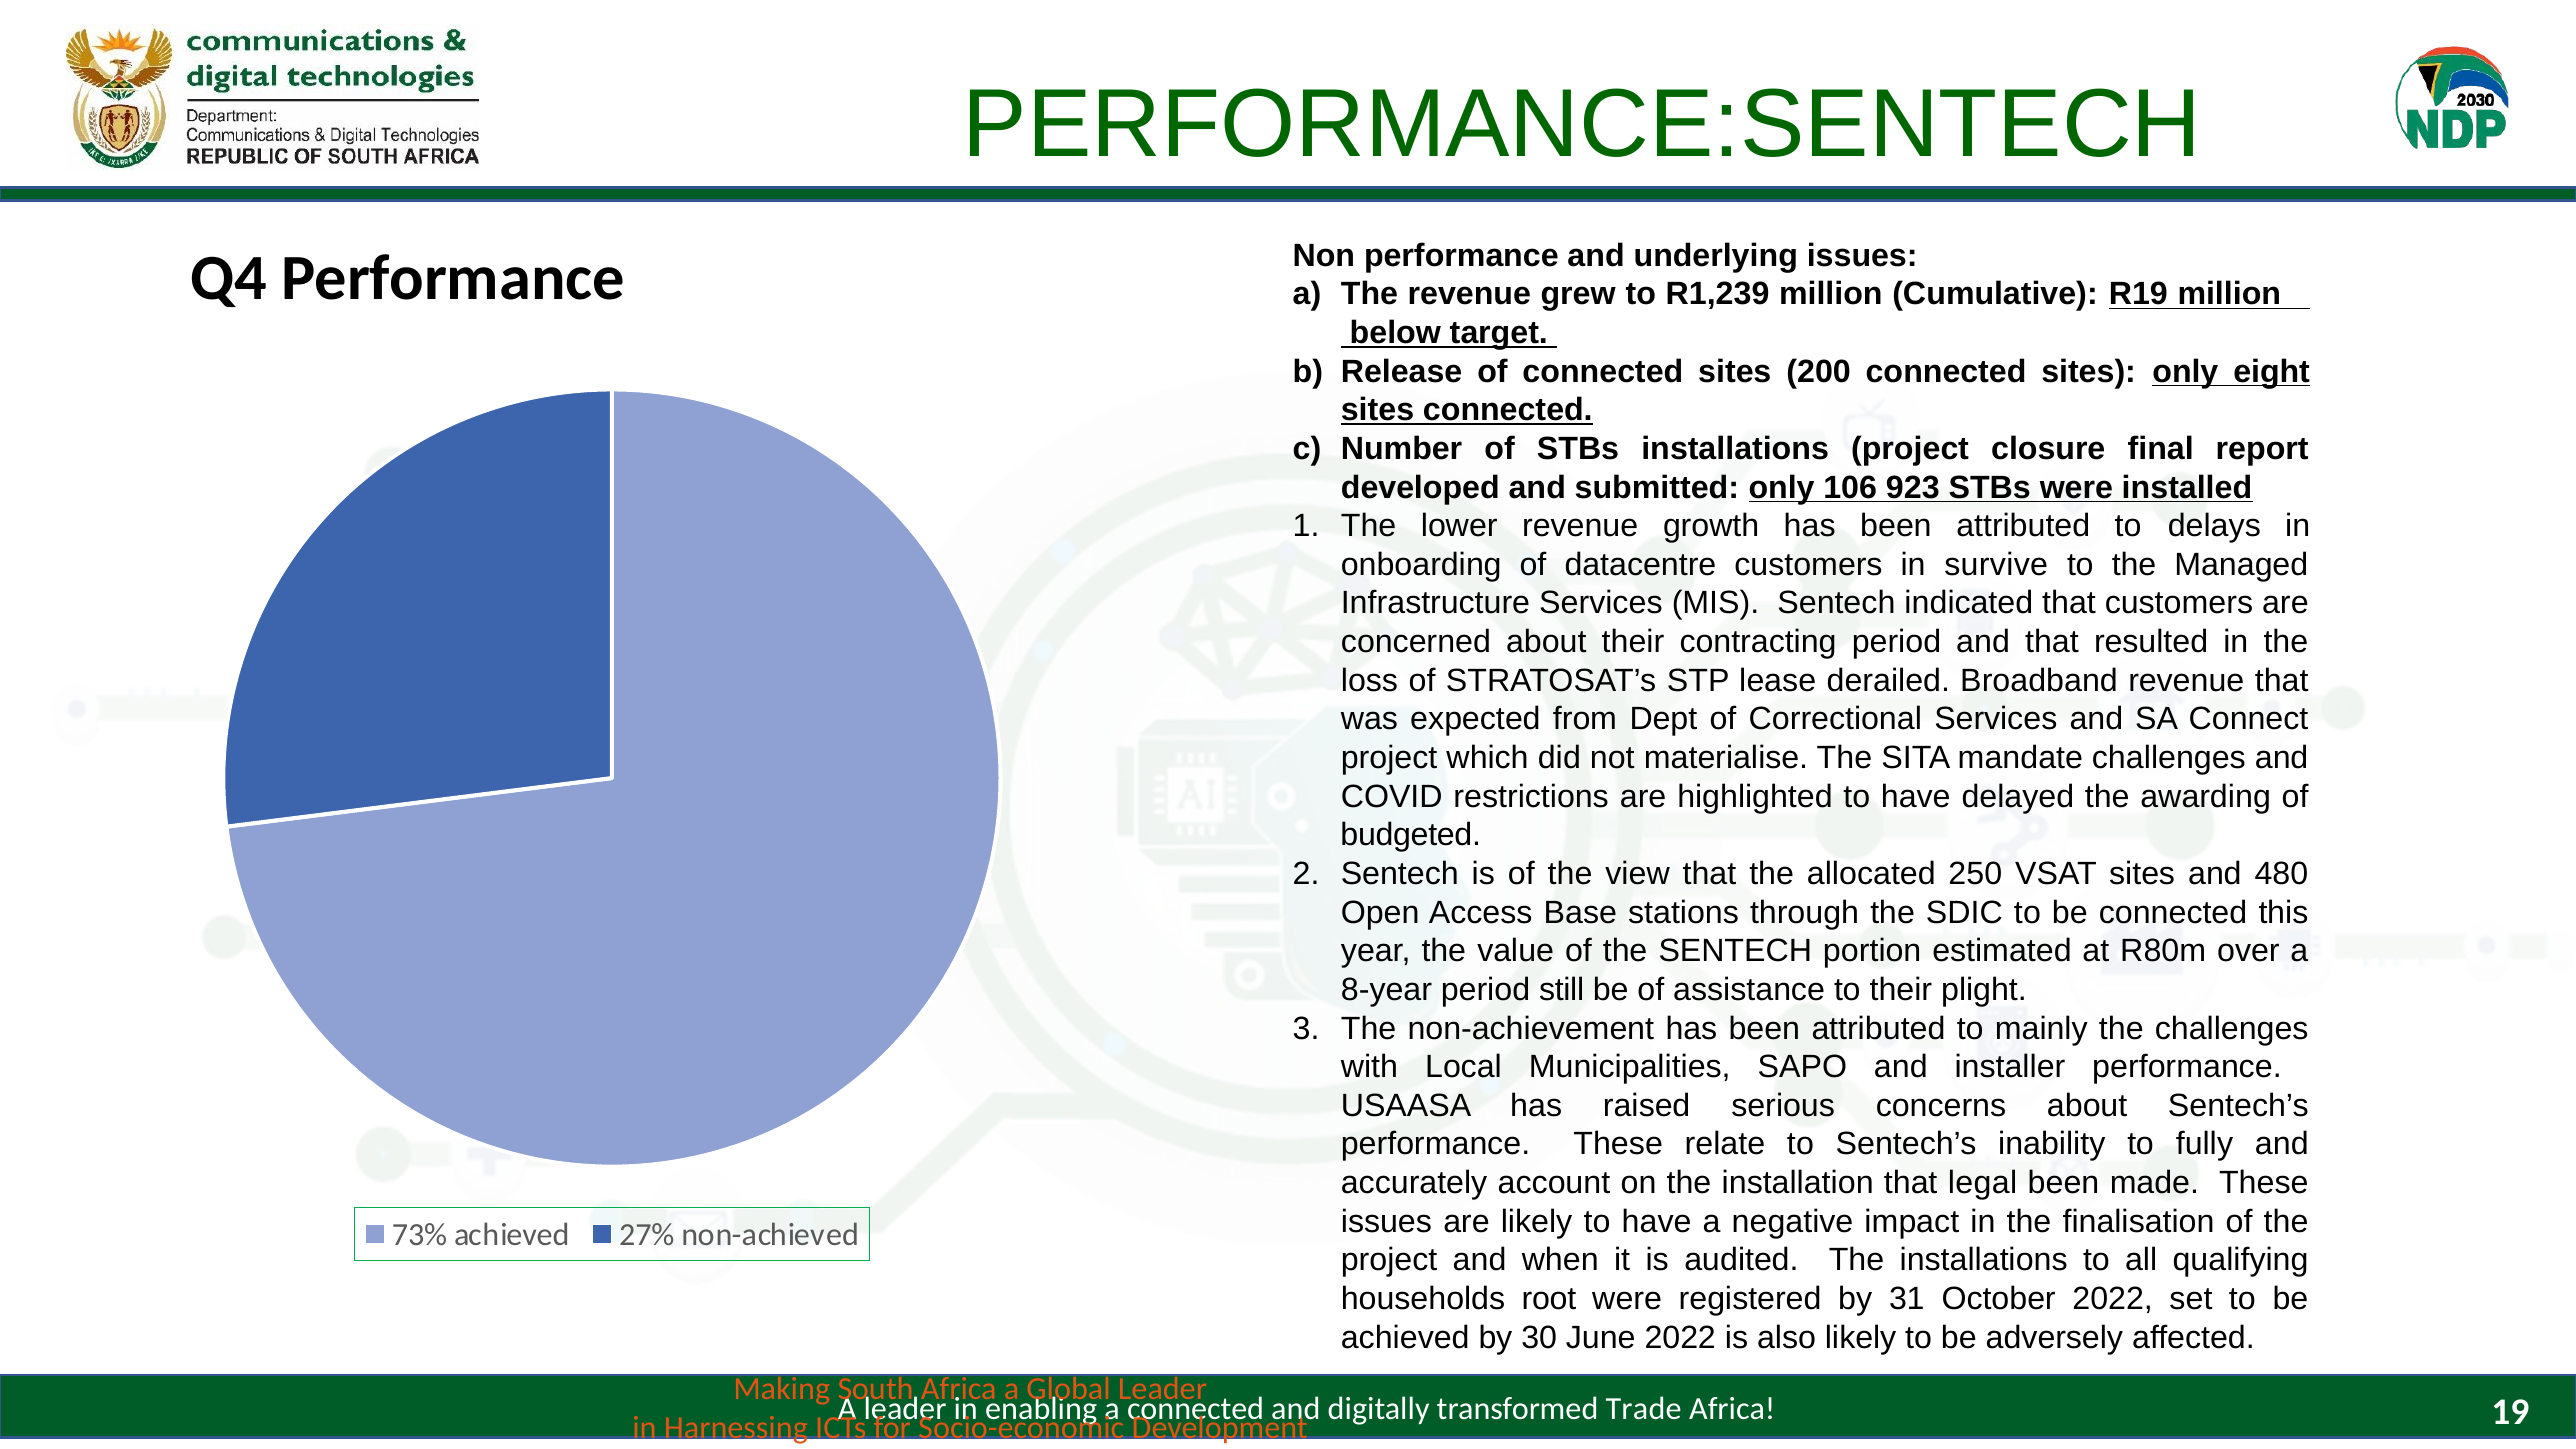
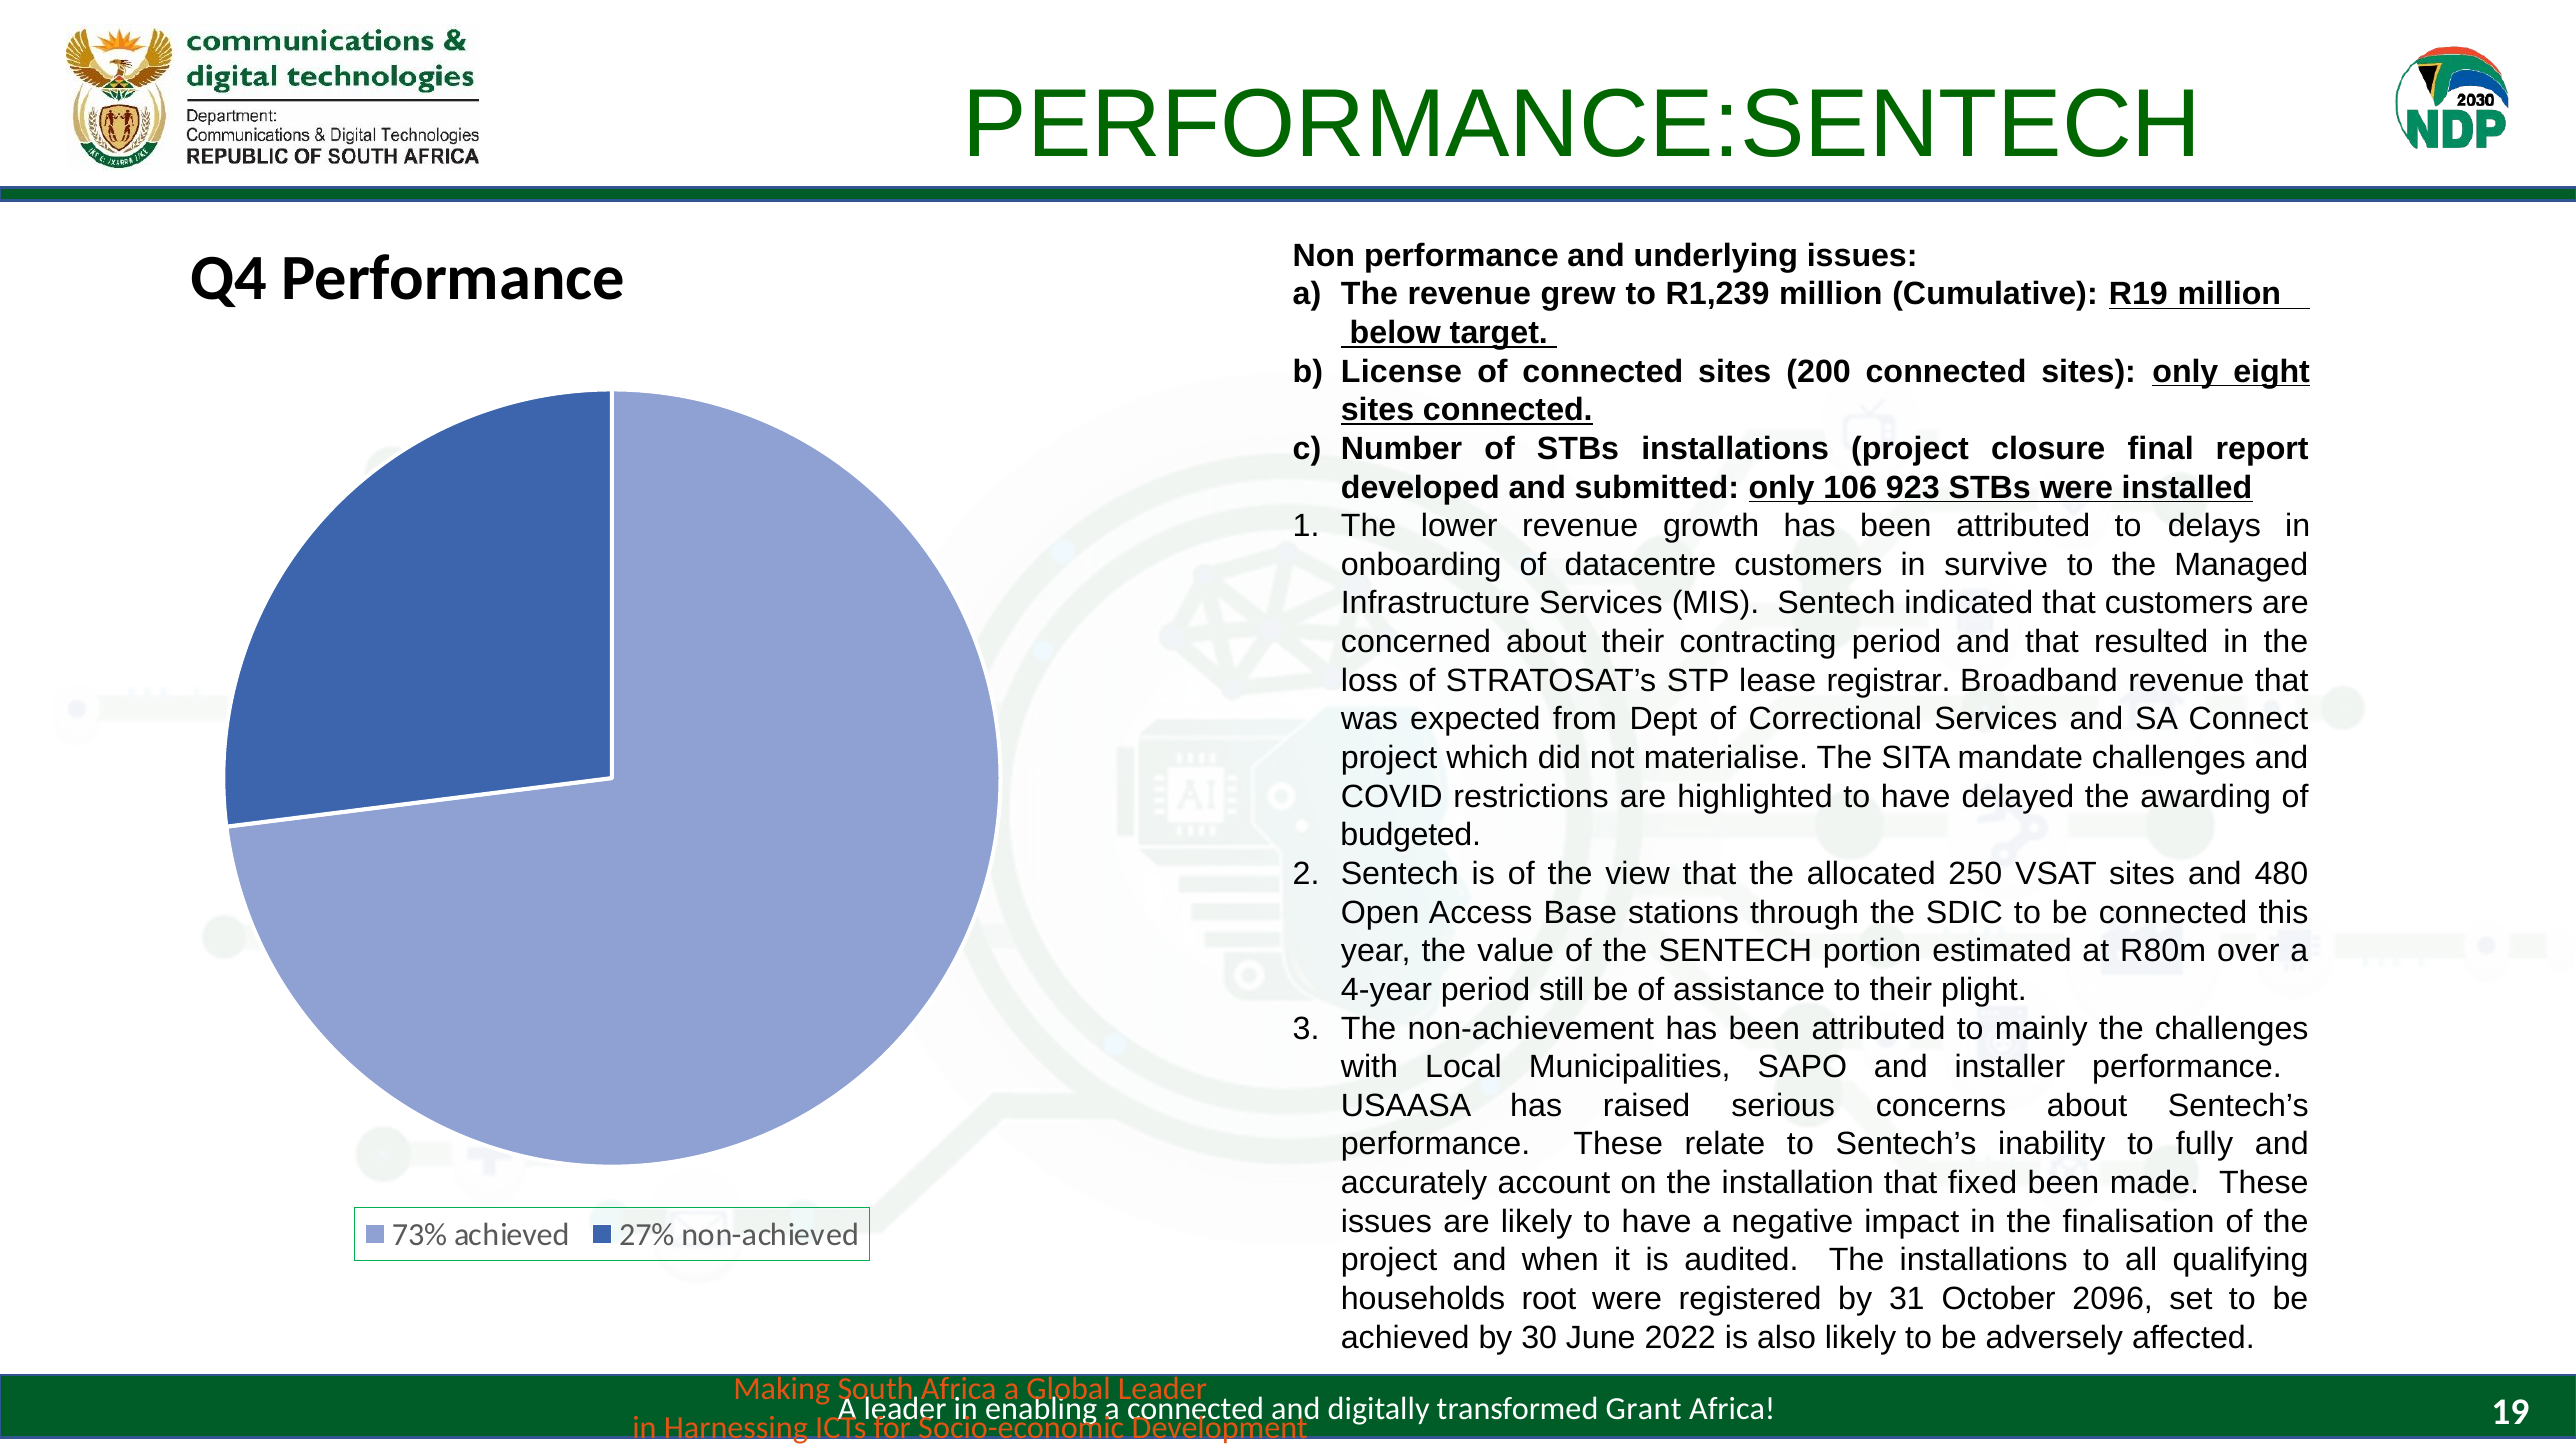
Release: Release -> License (1401, 372)
derailed: derailed -> registrar (1888, 681)
8-year: 8-year -> 4-year (1387, 990)
legal: legal -> fixed (1983, 1183)
October 2022: 2022 -> 2096 (2113, 1299)
Trade: Trade -> Grant (1644, 1408)
